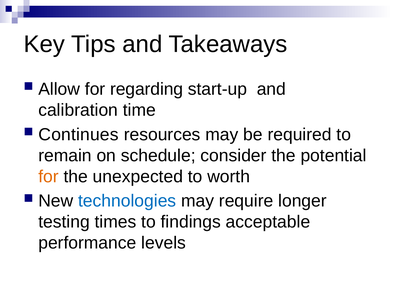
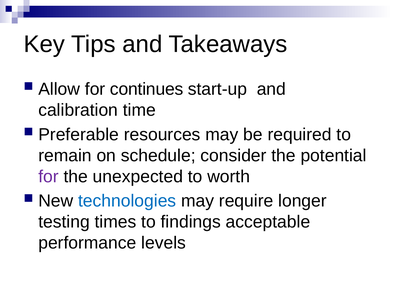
regarding: regarding -> continues (147, 89)
Continues: Continues -> Preferable (79, 134)
for colour: orange -> purple (49, 176)
